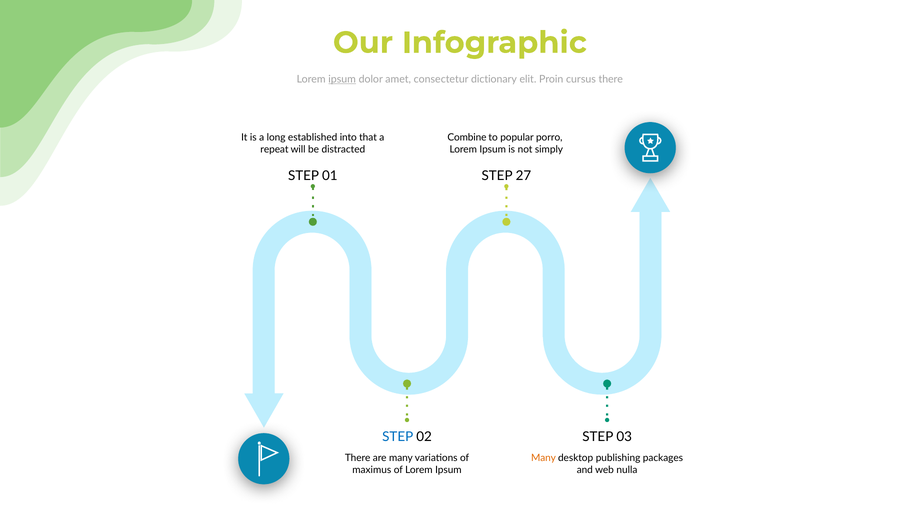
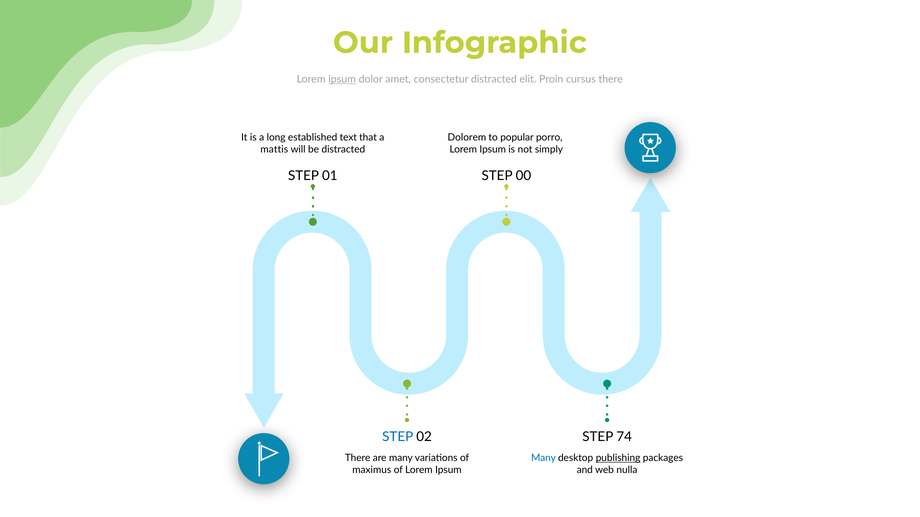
consectetur dictionary: dictionary -> distracted (494, 79)
into: into -> text (348, 138)
Combine: Combine -> Dolorem (467, 138)
repeat: repeat -> mattis (274, 150)
27: 27 -> 00 (523, 176)
03: 03 -> 74 (624, 437)
Many colour: orange -> blue (544, 458)
publishing underline: none -> present (618, 458)
